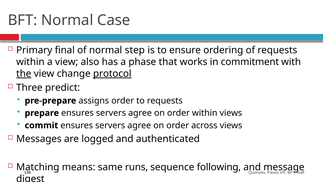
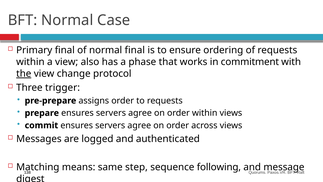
normal step: step -> final (135, 50)
protocol underline: present -> none (112, 74)
predict: predict -> trigger (63, 88)
runs: runs -> step (136, 167)
